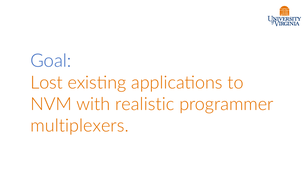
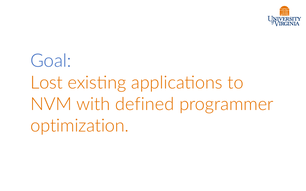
realistic: realistic -> defined (145, 104)
multiplexers: multiplexers -> optimization (80, 126)
